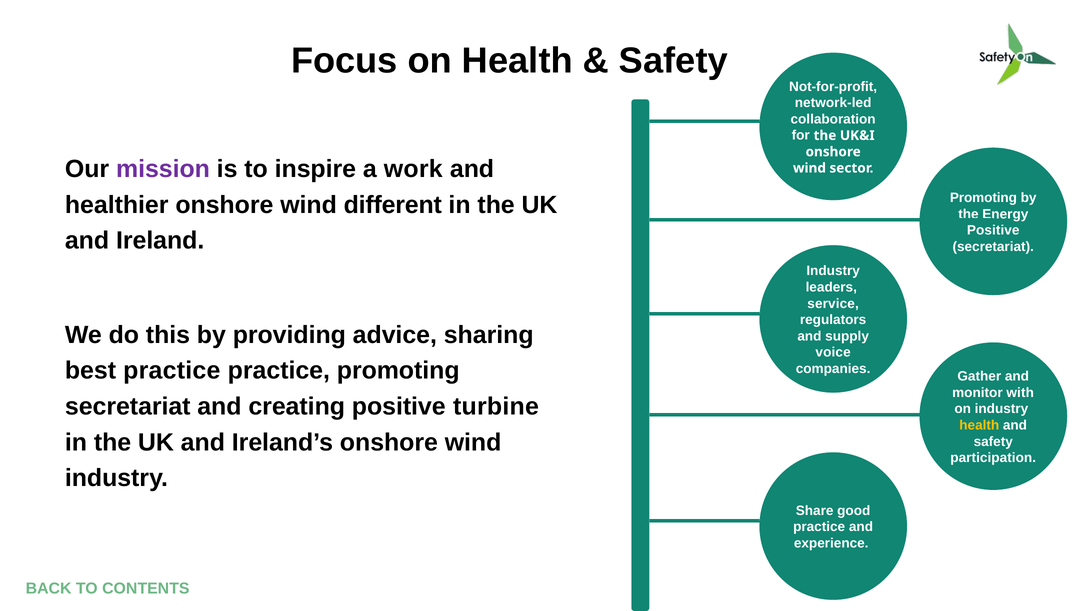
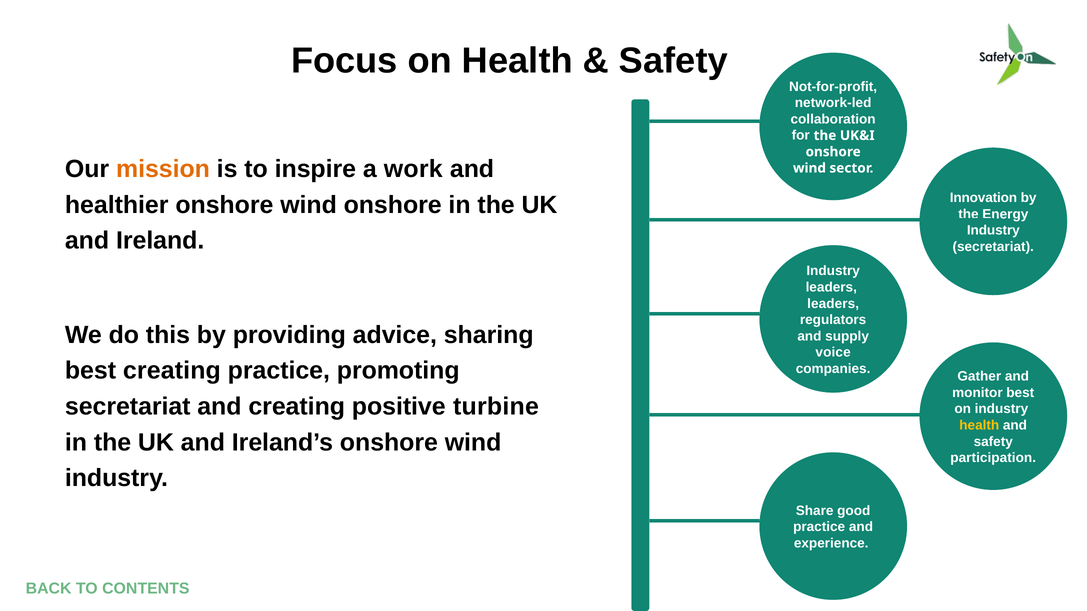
mission colour: purple -> orange (163, 169)
Promoting: Promoting -> Innovation (983, 198)
wind different: different -> onshore (393, 205)
Positive: Positive -> Industry (993, 231)
service: service -> leaders (833, 304)
best practice: practice -> creating (172, 371)
monitor with: with -> best (1020, 393)
